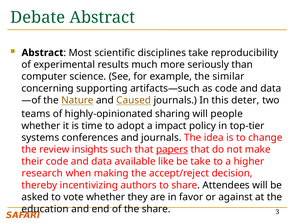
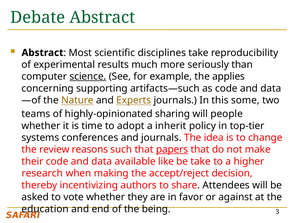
science underline: none -> present (88, 76)
similar: similar -> applies (229, 76)
Caused: Caused -> Experts (134, 100)
deter: deter -> some (245, 100)
impact: impact -> inherit (171, 126)
insights: insights -> reasons (90, 149)
the share: share -> being (156, 209)
